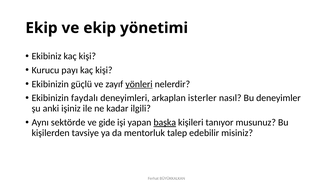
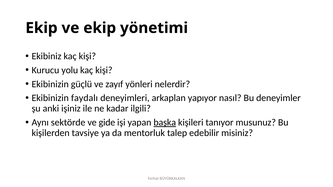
payı: payı -> yolu (70, 70)
yönleri underline: present -> none (139, 84)
isterler: isterler -> yapıyor (202, 98)
